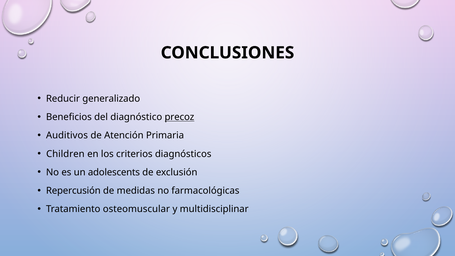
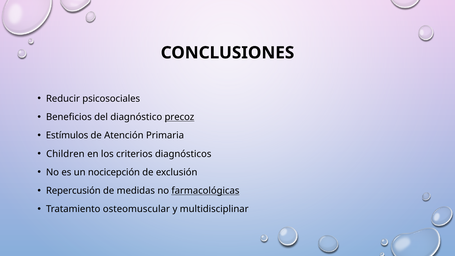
generalizado: generalizado -> psicosociales (111, 99)
Auditivos: Auditivos -> Estímulos (67, 135)
adolescents: adolescents -> nocicepción (114, 172)
farmacológicas underline: none -> present (205, 191)
